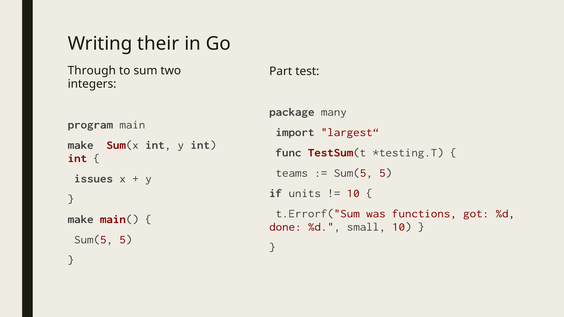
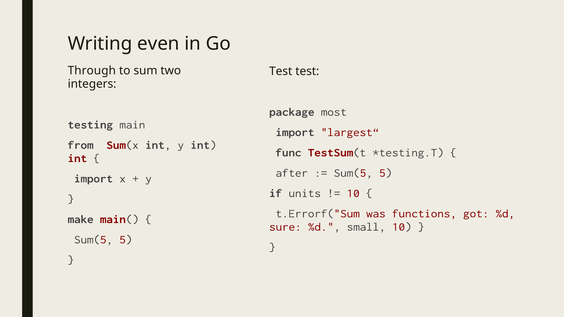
their: their -> even (158, 44)
Part: Part -> Test (281, 71)
many: many -> most (334, 112)
program: program -> testing (90, 125)
make: make -> from (81, 145)
teams: teams -> after (292, 173)
issues: issues -> import (93, 179)
done: done -> sure (285, 227)
